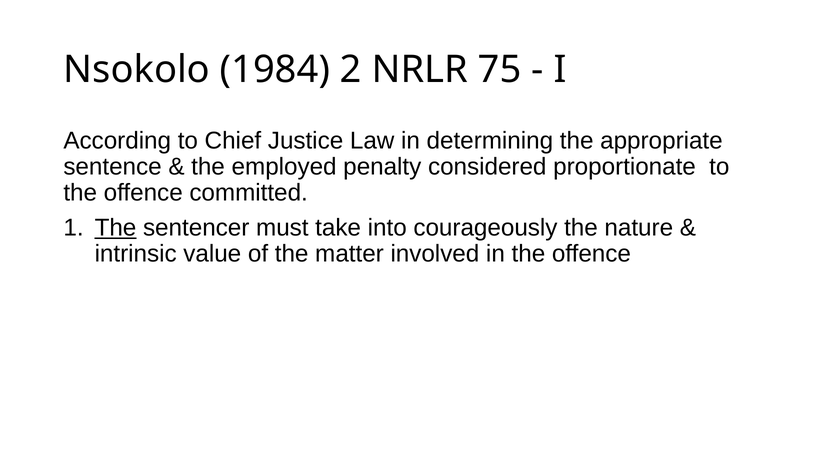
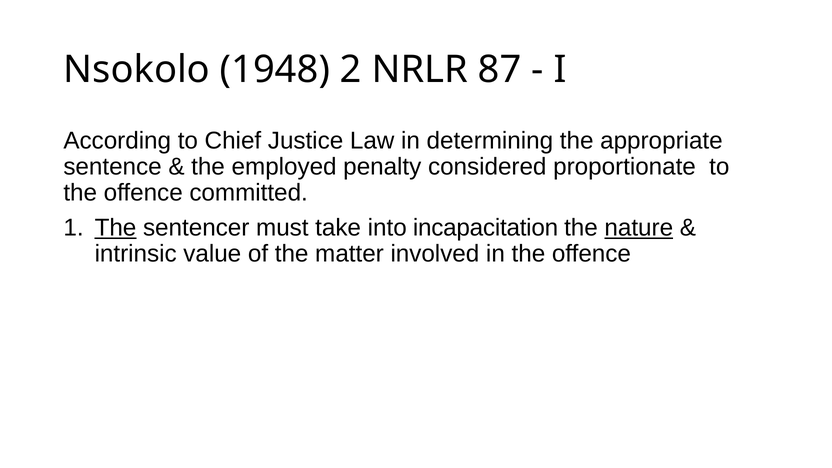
1984: 1984 -> 1948 (275, 70)
75: 75 -> 87 (500, 70)
courageously: courageously -> incapacitation (486, 228)
nature underline: none -> present (639, 228)
